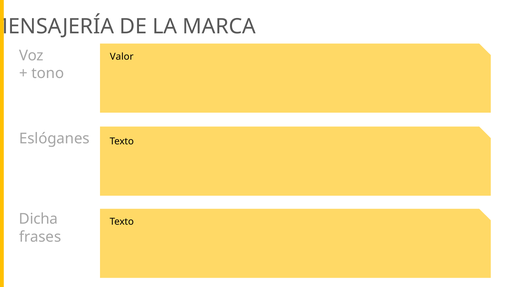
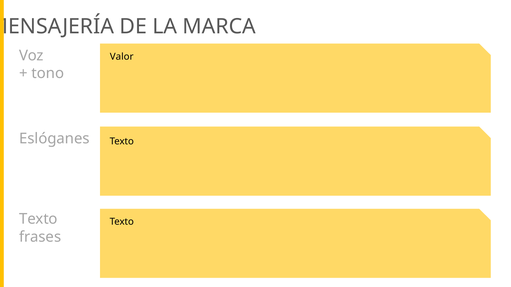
Dicha: Dicha -> Texto (38, 219)
